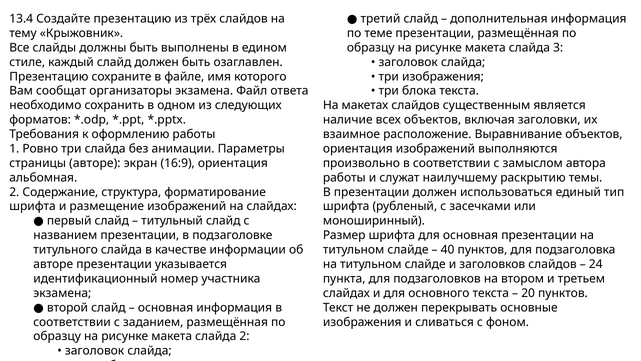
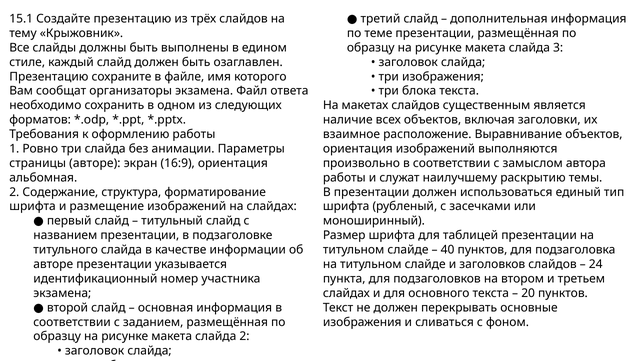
13.4: 13.4 -> 15.1 (21, 19)
для основная: основная -> таблицей (471, 235)
